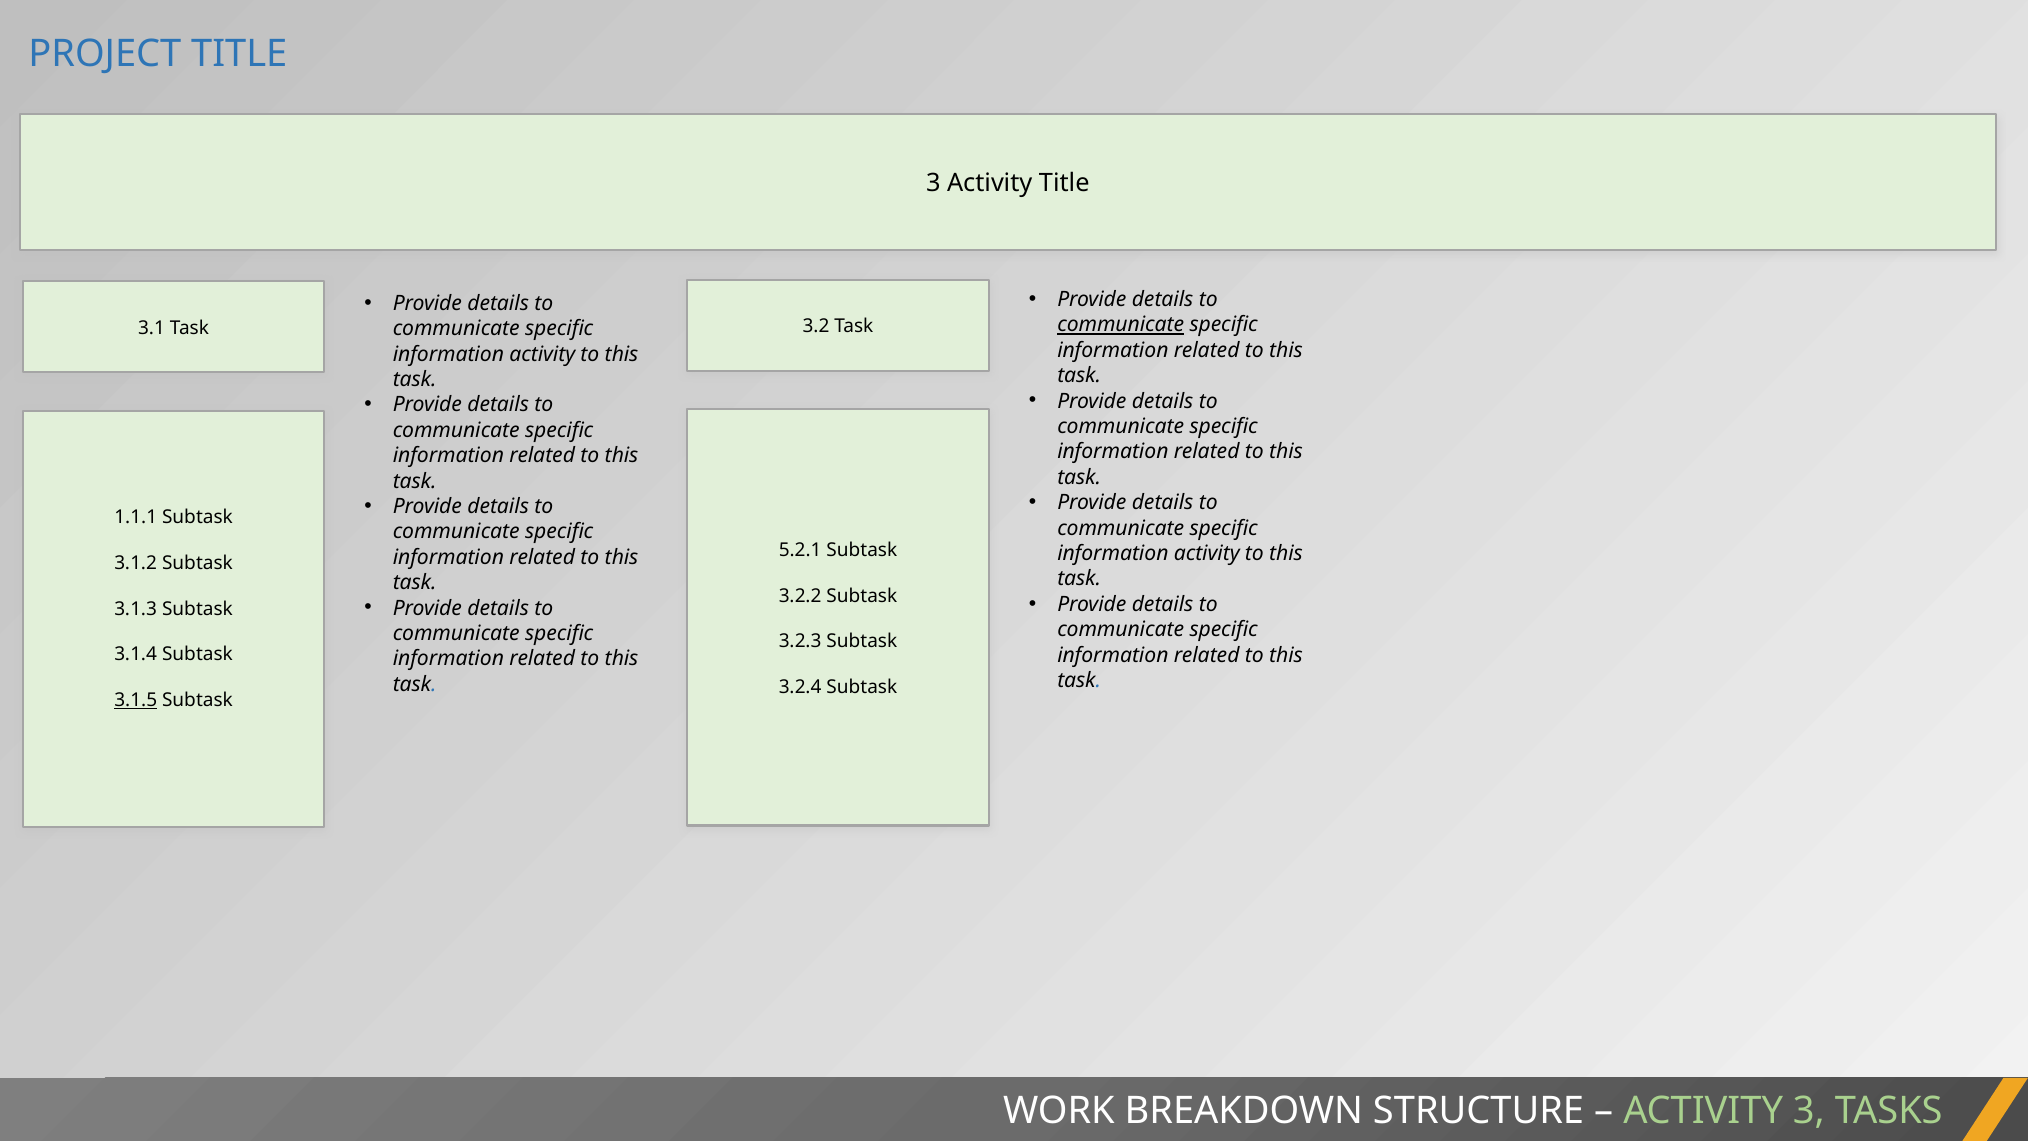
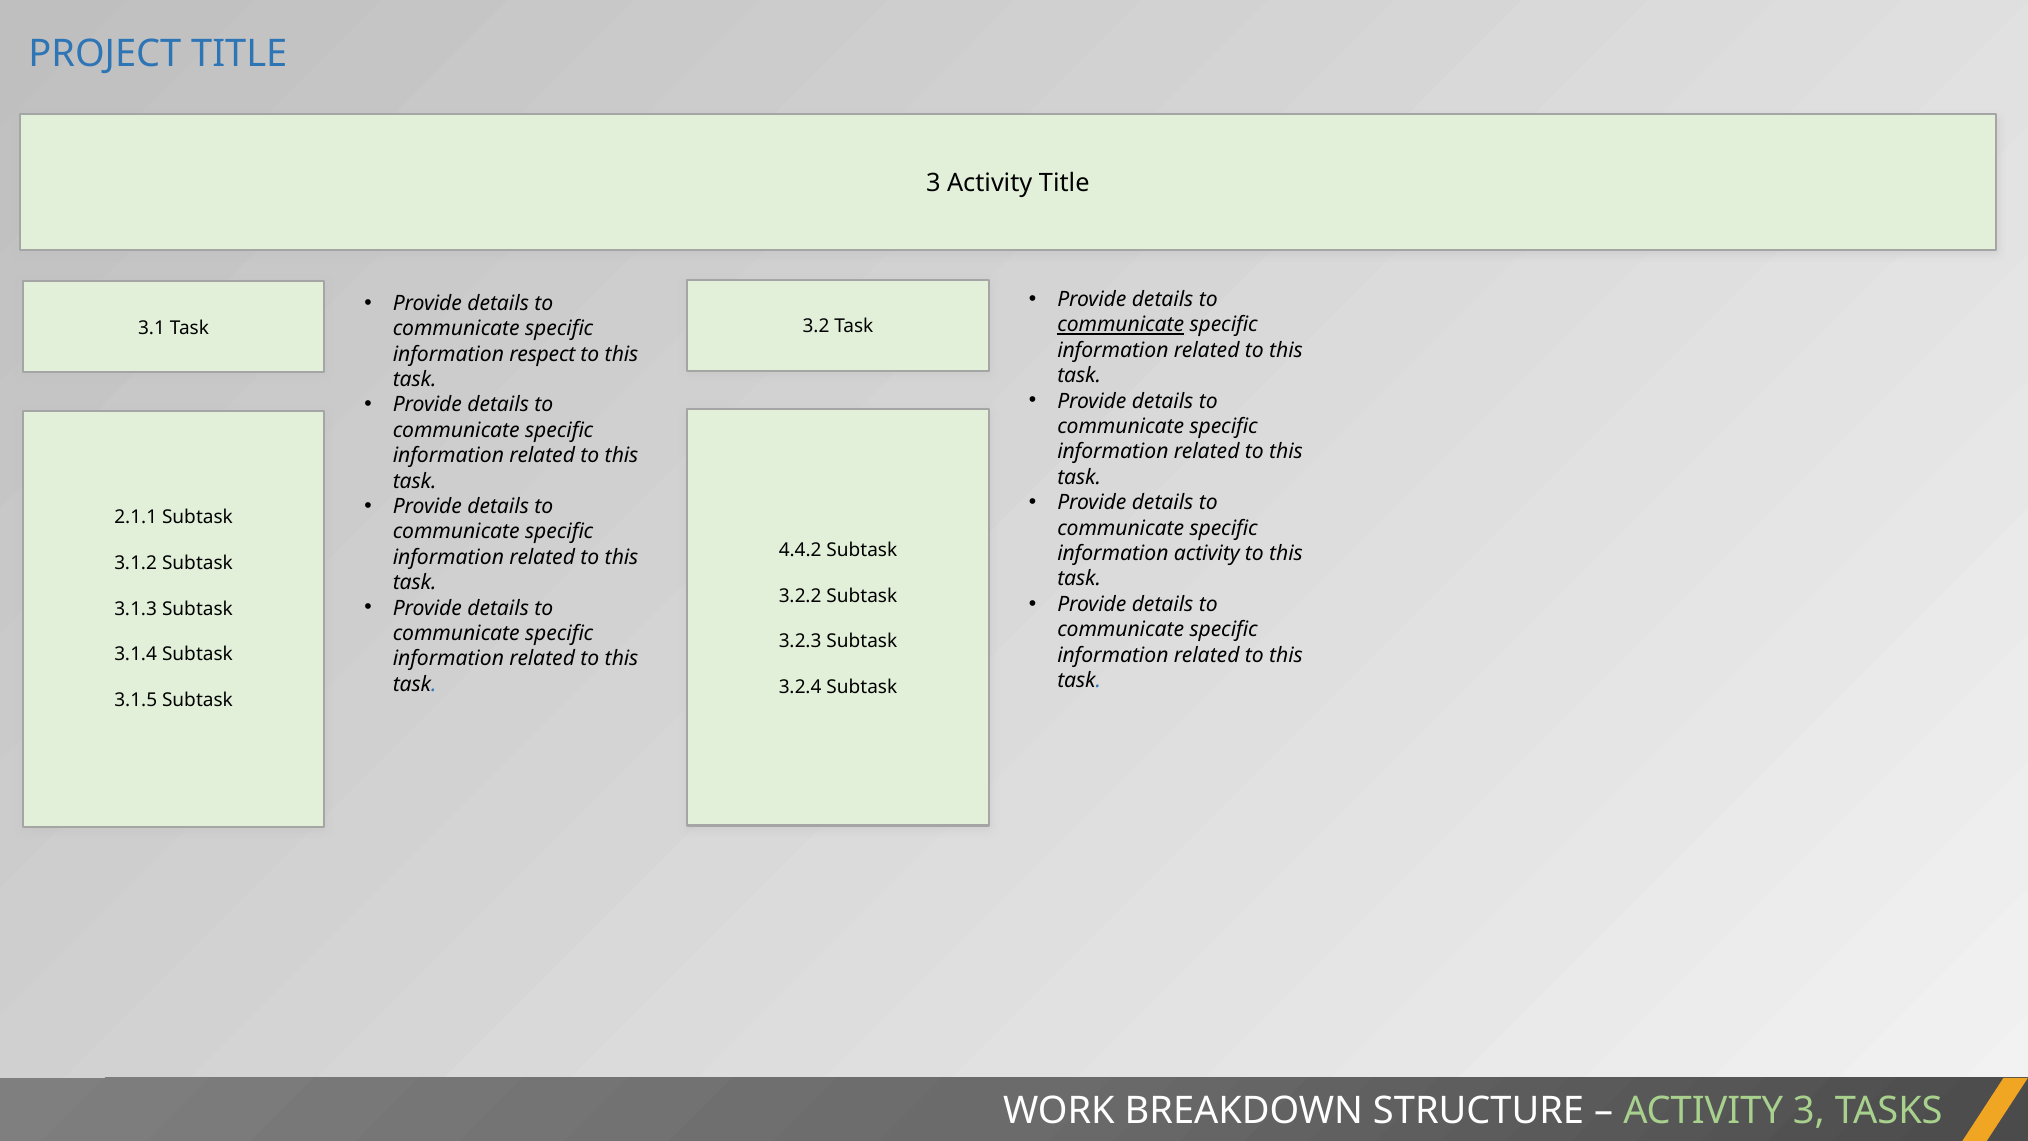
activity: activity -> respect (542, 354)
1.1.1: 1.1.1 -> 2.1.1 (136, 517)
5.2.1: 5.2.1 -> 4.4.2 (800, 550)
3.1.5 underline: present -> none (136, 700)
